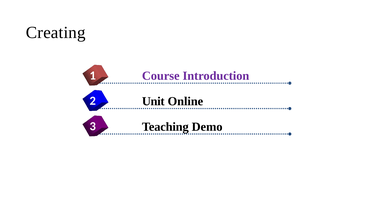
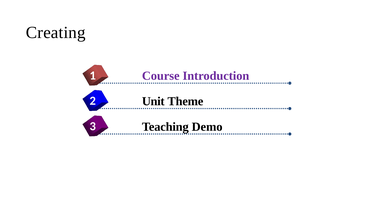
Online: Online -> Theme (185, 101)
